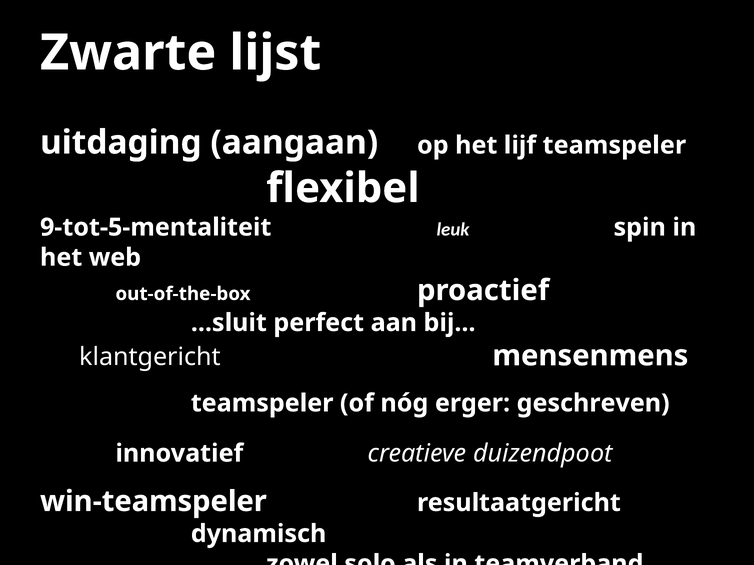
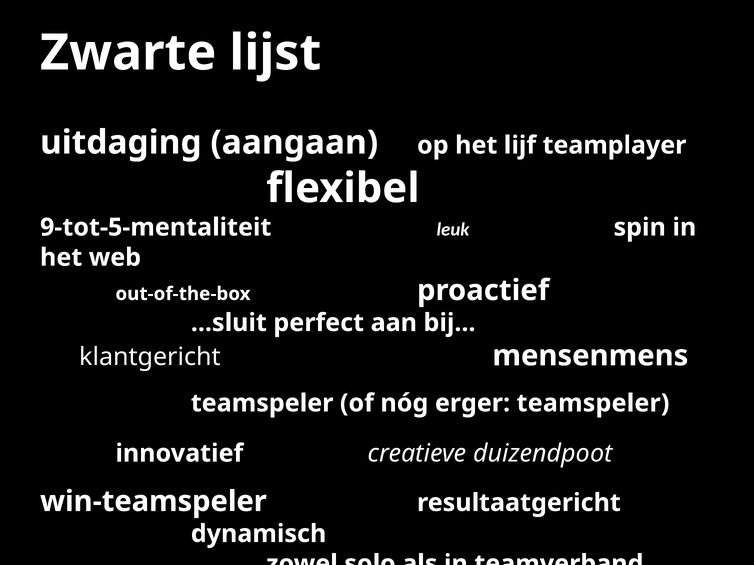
lijf teamspeler: teamspeler -> teamplayer (614, 145)
erger geschreven: geschreven -> teamspeler (593, 403)
